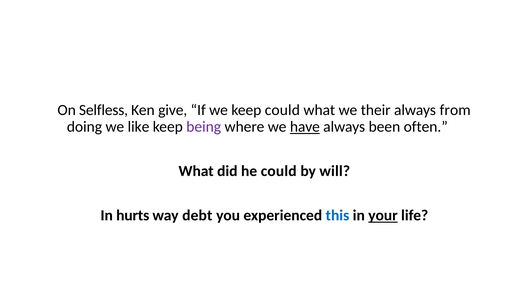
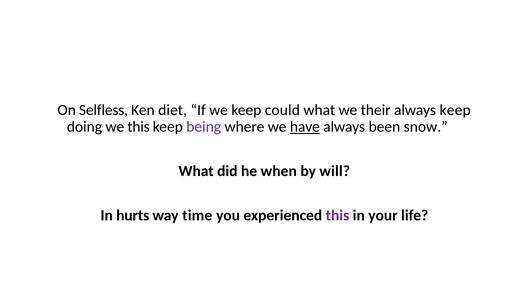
give: give -> diet (173, 110)
always from: from -> keep (455, 110)
we like: like -> this (139, 127)
often: often -> snow (426, 127)
he could: could -> when (279, 172)
debt: debt -> time (197, 216)
this colour: blue -> purple (337, 216)
your underline: present -> none (383, 216)
